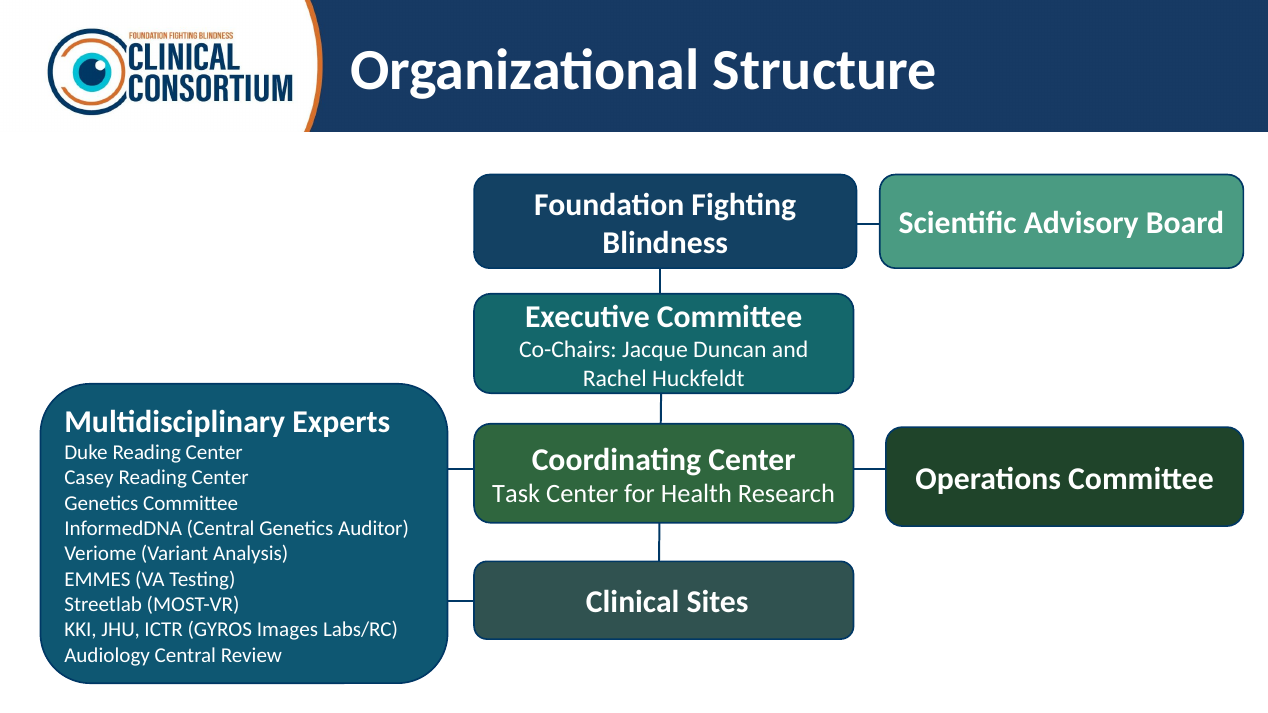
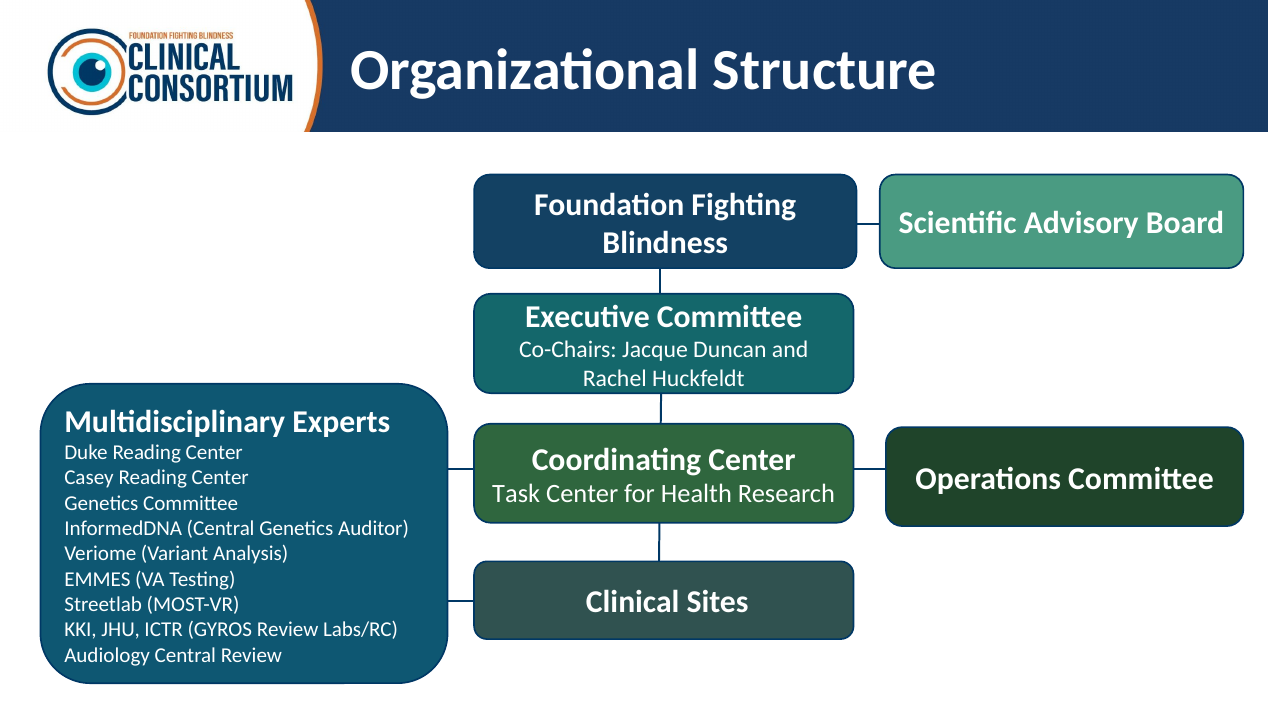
GYROS Images: Images -> Review (288, 630)
